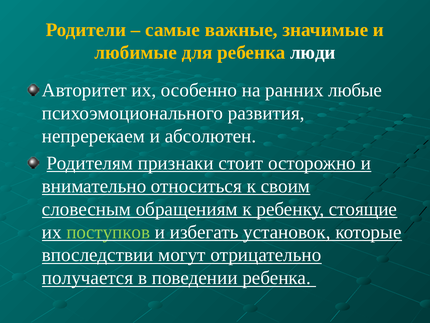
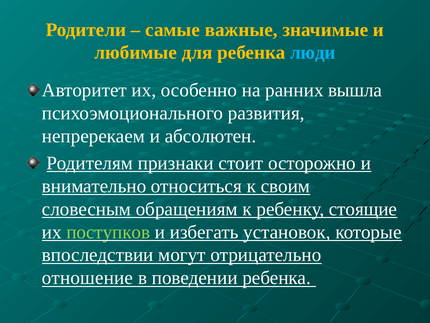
люди colour: white -> light blue (313, 53)
любые: любые -> вышла (355, 90)
получается: получается -> отношение (88, 278)
